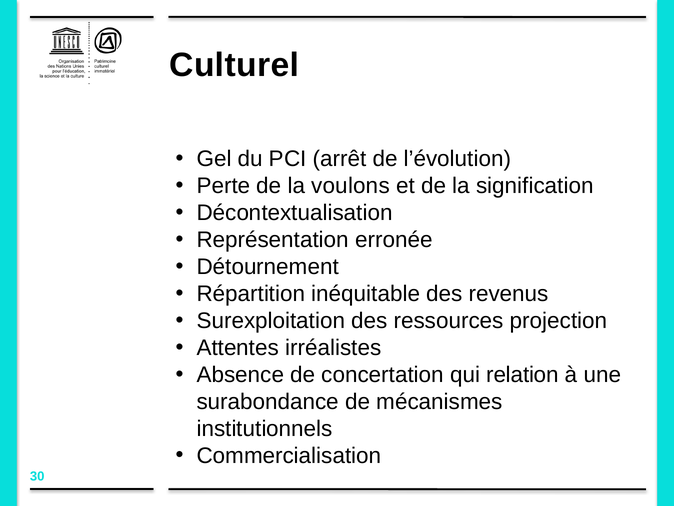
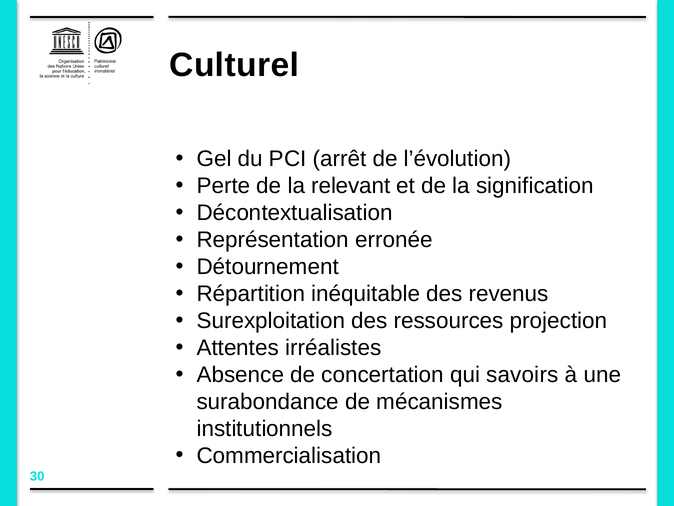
voulons: voulons -> relevant (351, 186)
relation: relation -> savoirs (522, 374)
